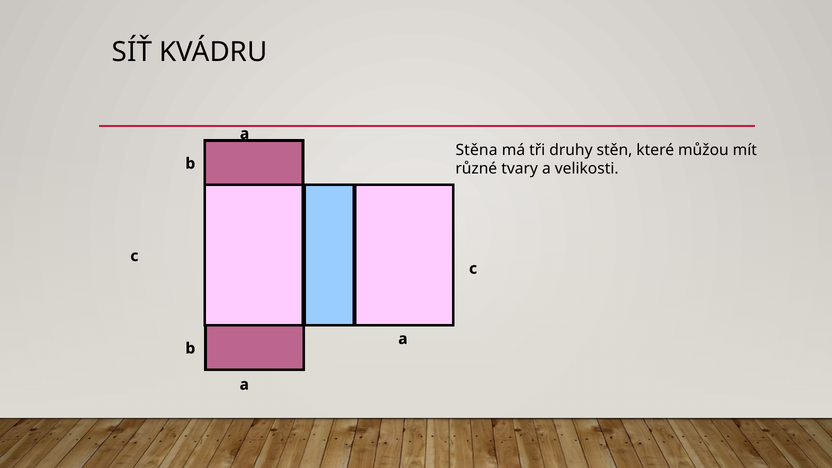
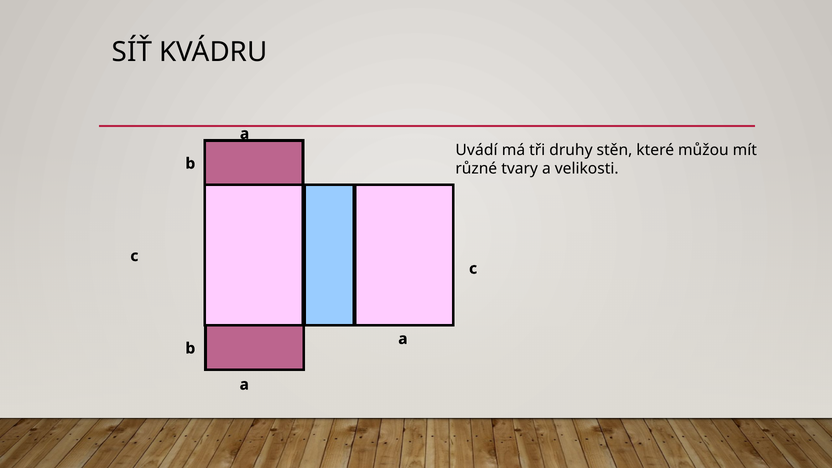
Stěna: Stěna -> Uvádí (477, 150)
